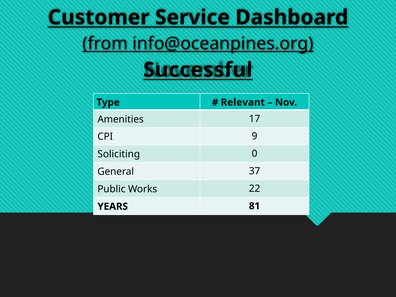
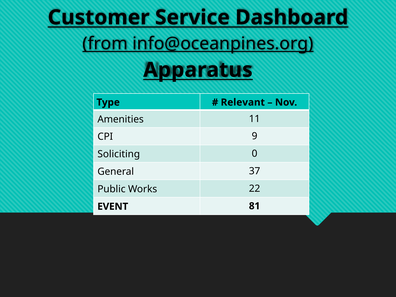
Successful: Successful -> Apparatus (198, 70)
17: 17 -> 11 (255, 119)
YEARS: YEARS -> EVENT (113, 207)
